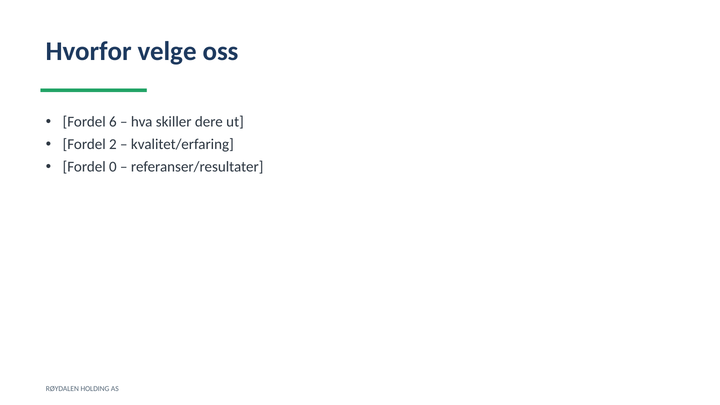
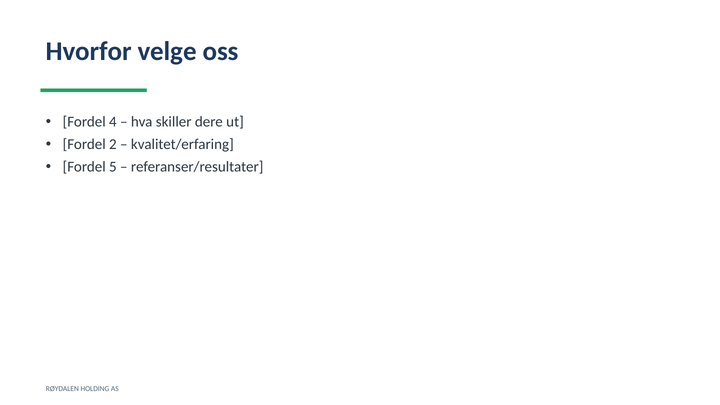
6: 6 -> 4 (113, 122)
0: 0 -> 5 (113, 167)
